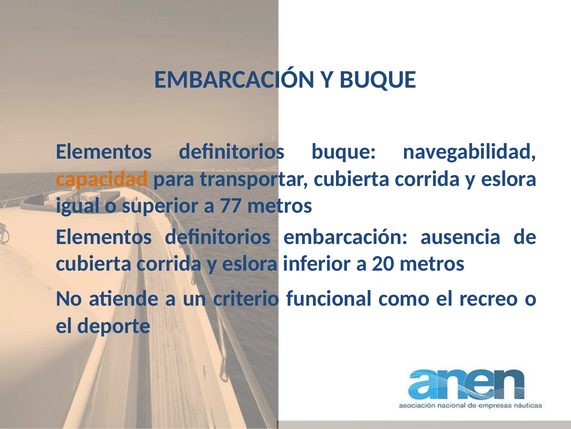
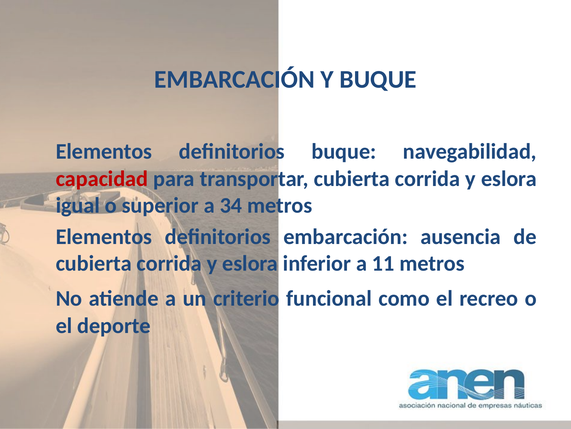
capacidad colour: orange -> red (102, 179)
77: 77 -> 34 (231, 205)
20: 20 -> 11 (383, 263)
